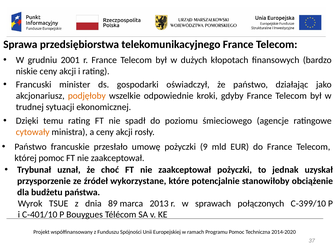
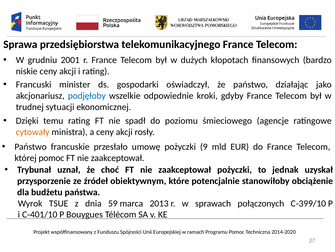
podjęłoby colour: orange -> blue (87, 96)
wykorzystane: wykorzystane -> obiektywnym (138, 181)
89: 89 -> 59 (113, 203)
